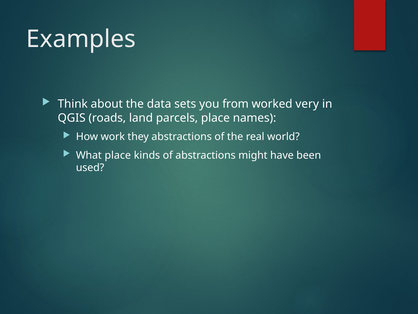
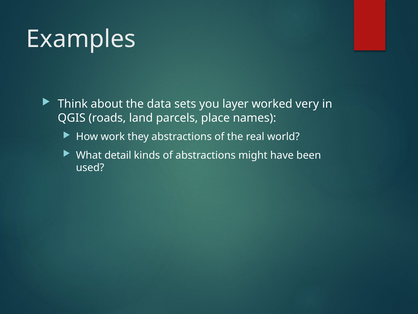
from: from -> layer (236, 104)
What place: place -> detail (118, 155)
